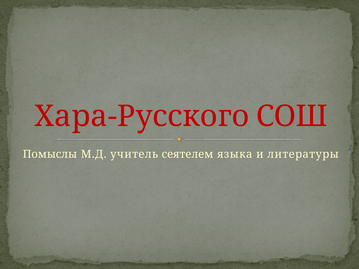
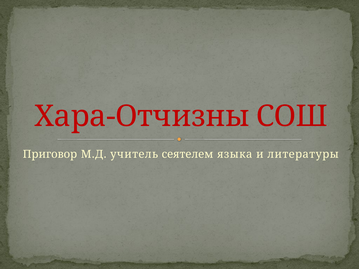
Хара-Русского: Хара-Русского -> Хара-Отчизны (142, 116)
Помыслы: Помыслы -> Приговор (50, 154)
